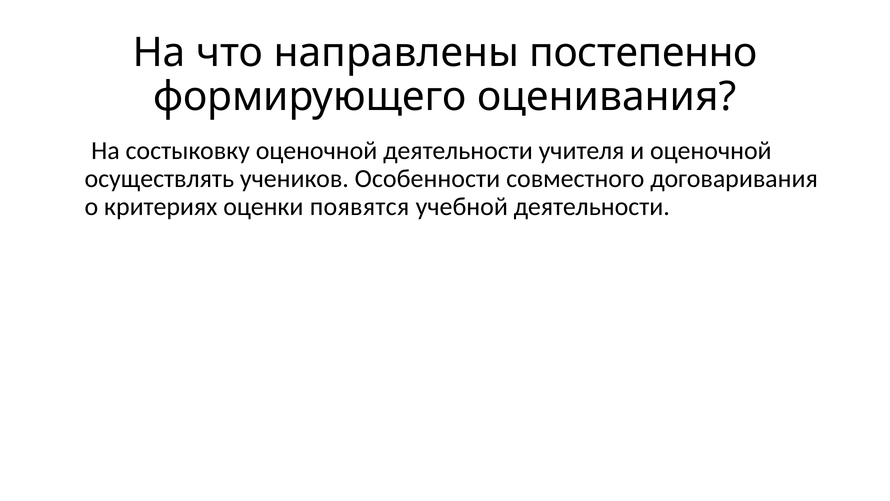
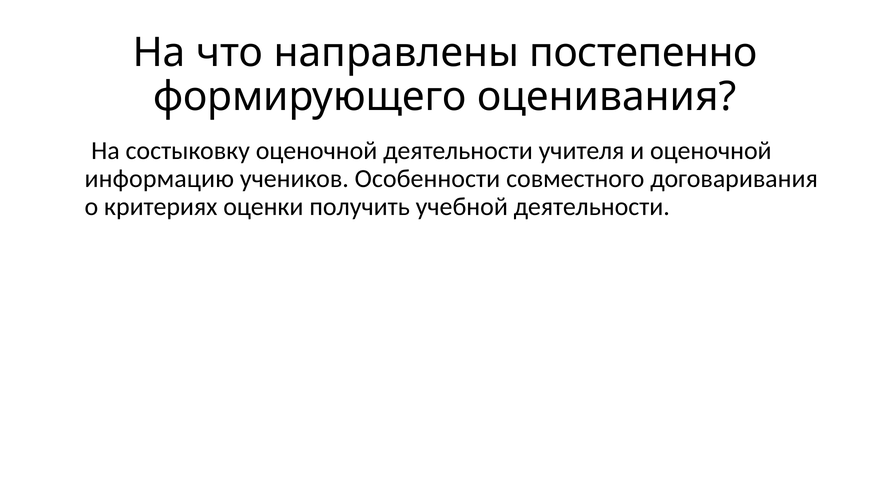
осуществлять: осуществлять -> информацию (159, 178)
появятся: появятся -> получить (360, 206)
